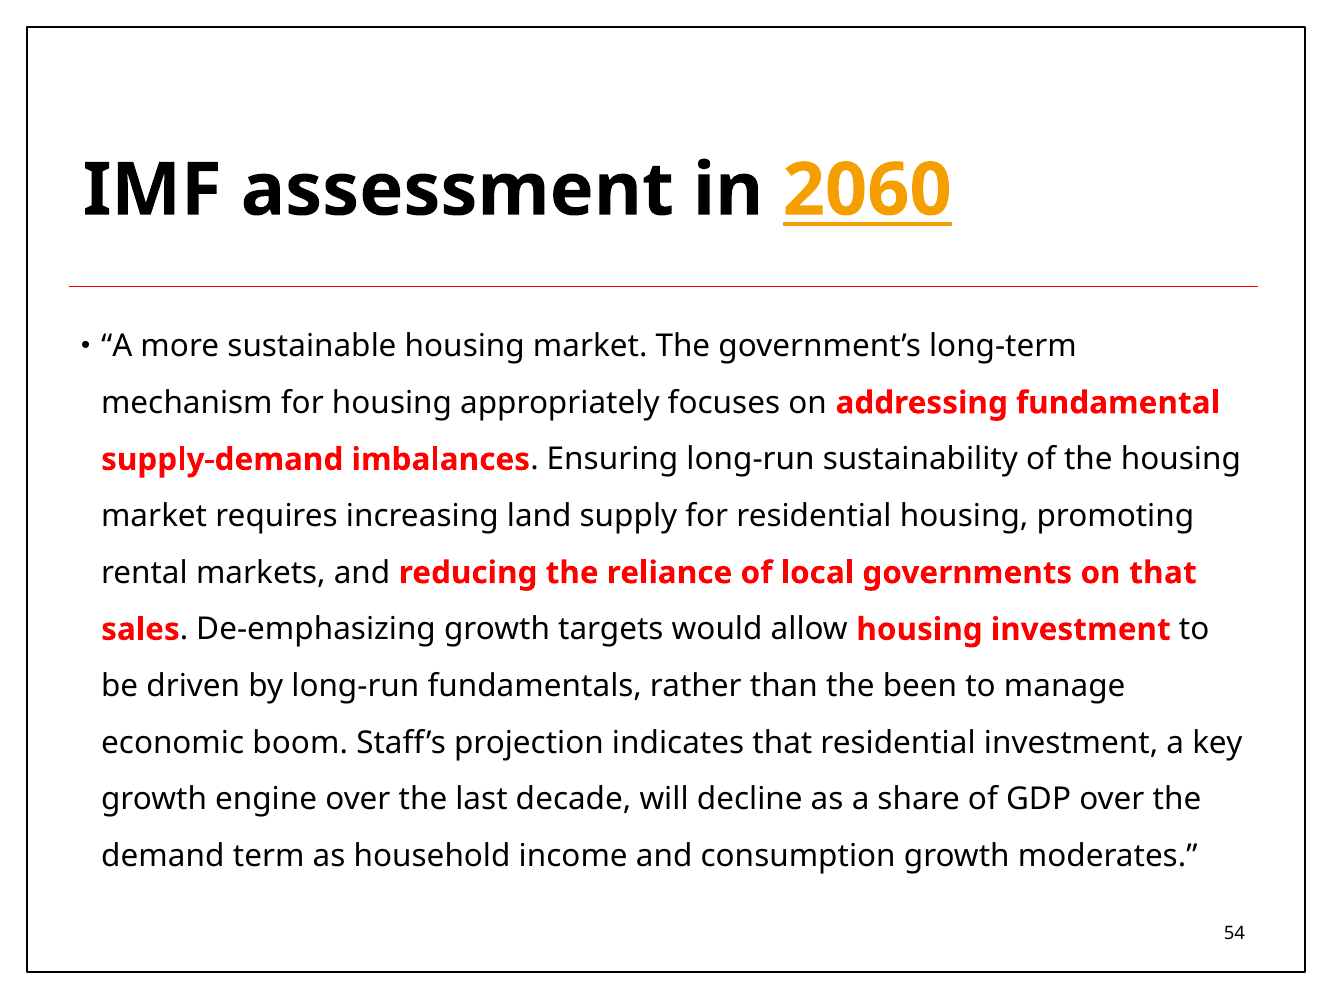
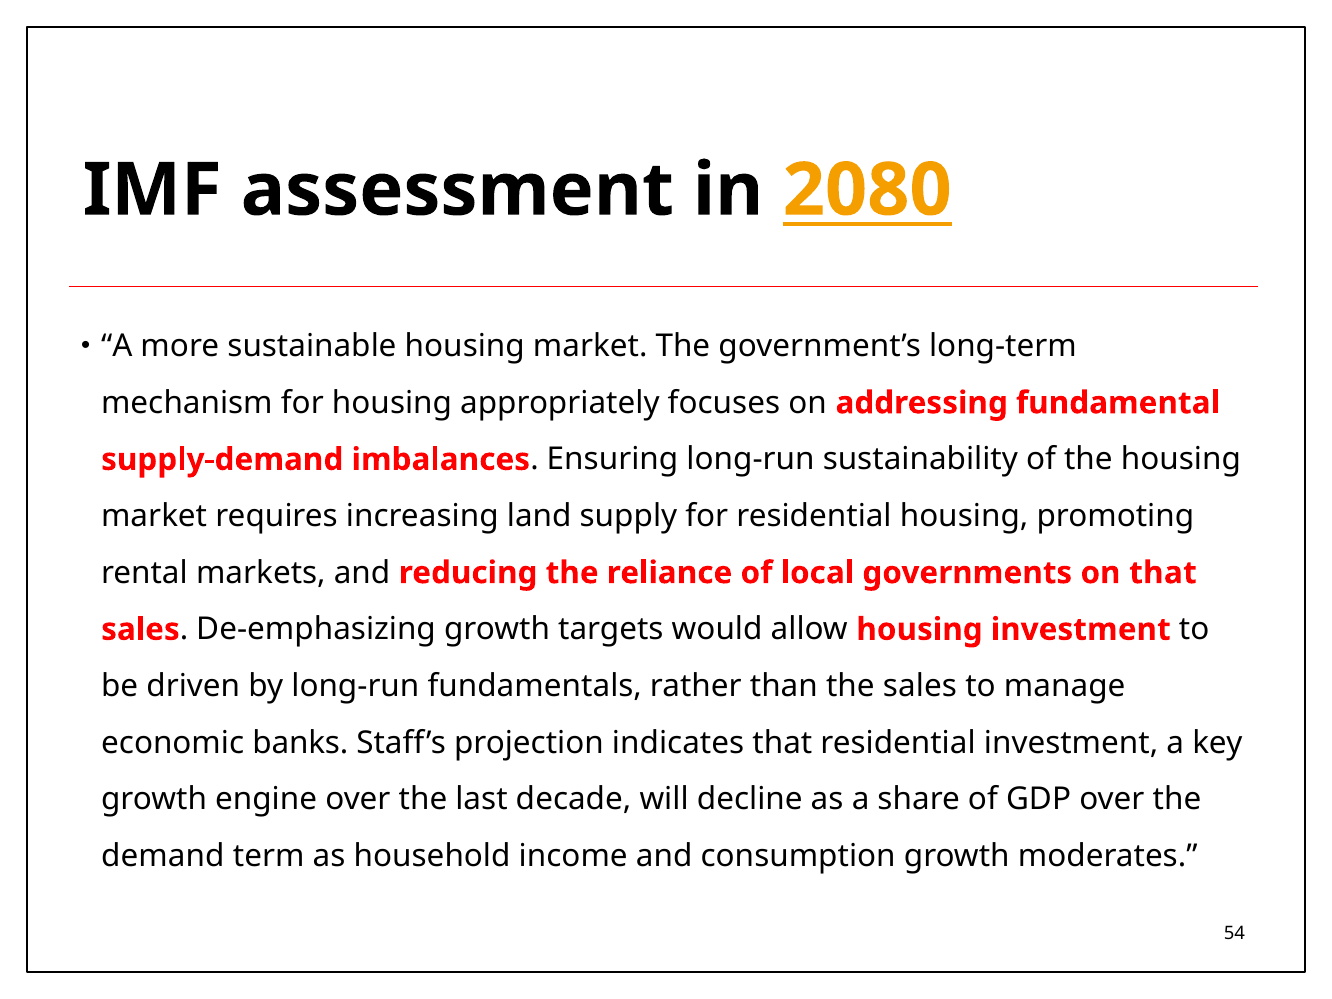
2060: 2060 -> 2080 (867, 190)
the been: been -> sales (920, 686)
boom: boom -> banks (300, 743)
